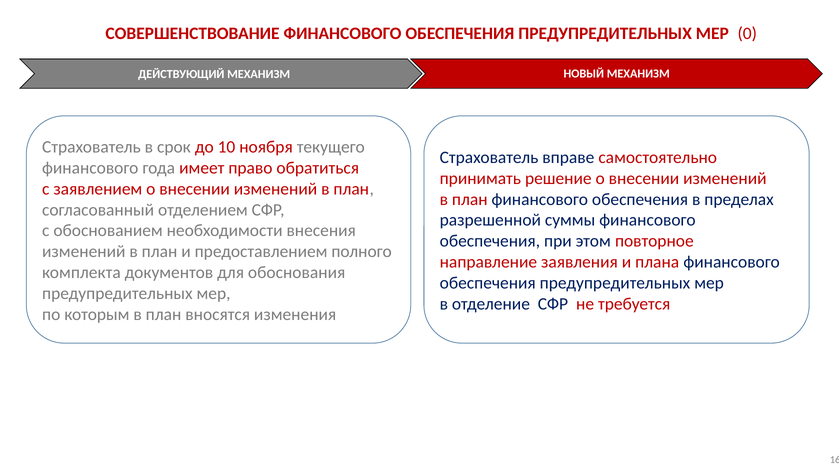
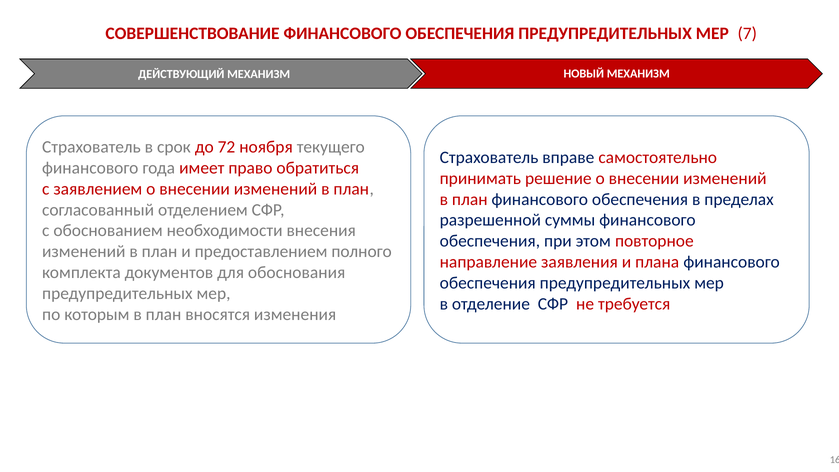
0: 0 -> 7 (747, 34)
10: 10 -> 72 (226, 147)
